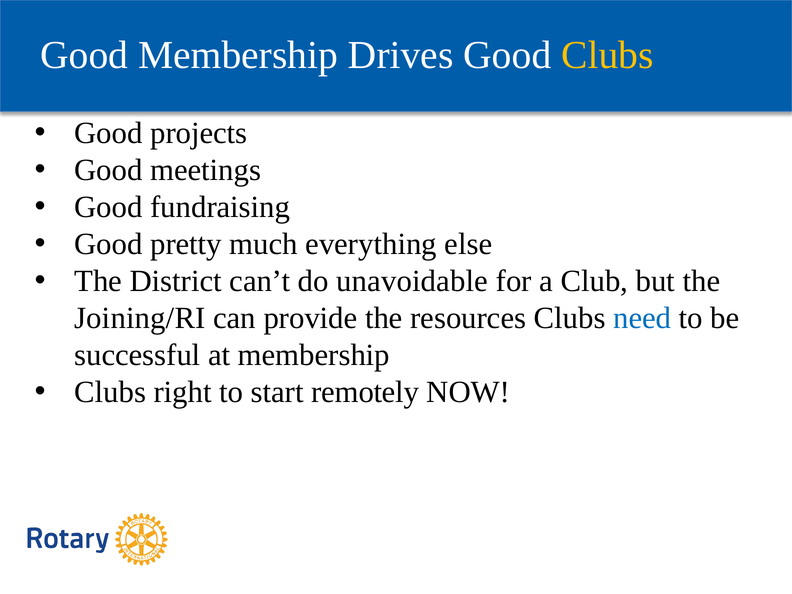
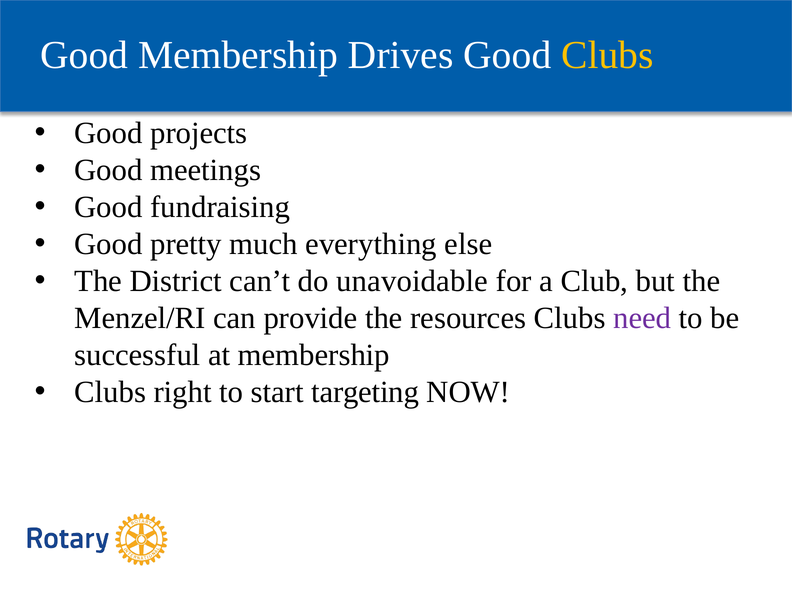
Joining/RI: Joining/RI -> Menzel/RI (140, 318)
need colour: blue -> purple (642, 318)
remotely: remotely -> targeting (365, 392)
